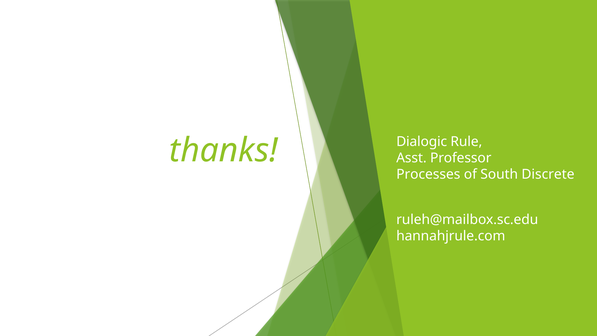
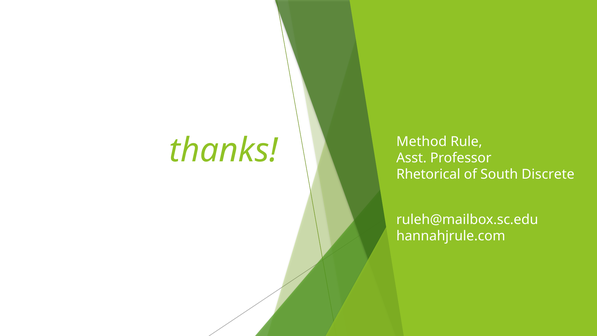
Dialogic: Dialogic -> Method (422, 141)
Processes: Processes -> Rhetorical (428, 174)
